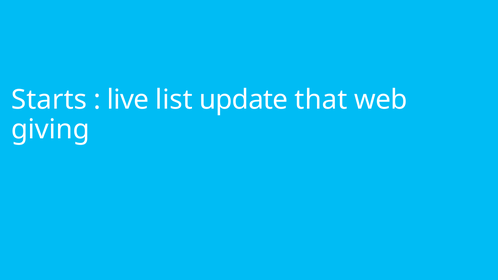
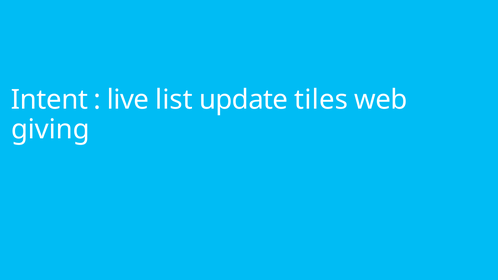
Starts: Starts -> Intent (49, 100)
that: that -> tiles (321, 100)
